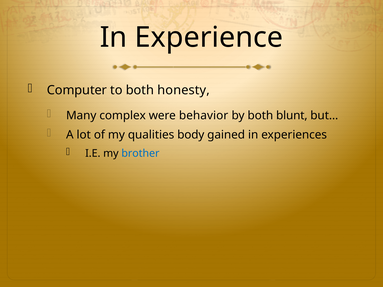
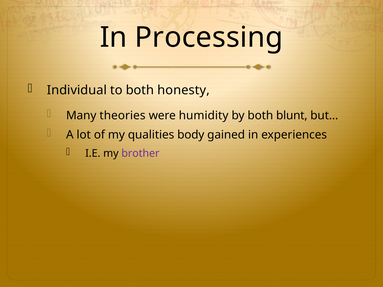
Experience: Experience -> Processing (209, 37)
Computer: Computer -> Individual (77, 90)
complex: complex -> theories (122, 116)
behavior: behavior -> humidity (204, 116)
brother colour: blue -> purple (140, 154)
